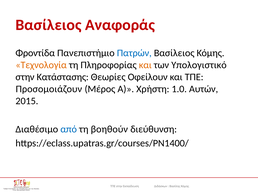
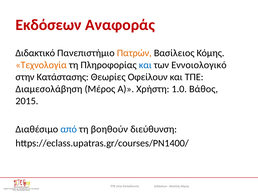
Βασίλειος: Βασίλειος -> Εκδόσεων (49, 25)
Φροντίδα: Φροντίδα -> Διδακτικό (35, 53)
Πατρών colour: blue -> orange (134, 53)
και colour: orange -> blue (145, 65)
Υπολογιστικό: Υπολογιστικό -> Εννοιολογικό (199, 65)
Προσομοιάζουν: Προσομοιάζουν -> Διαμεσολάβηση (49, 89)
Αυτών: Αυτών -> Βάθος (204, 89)
